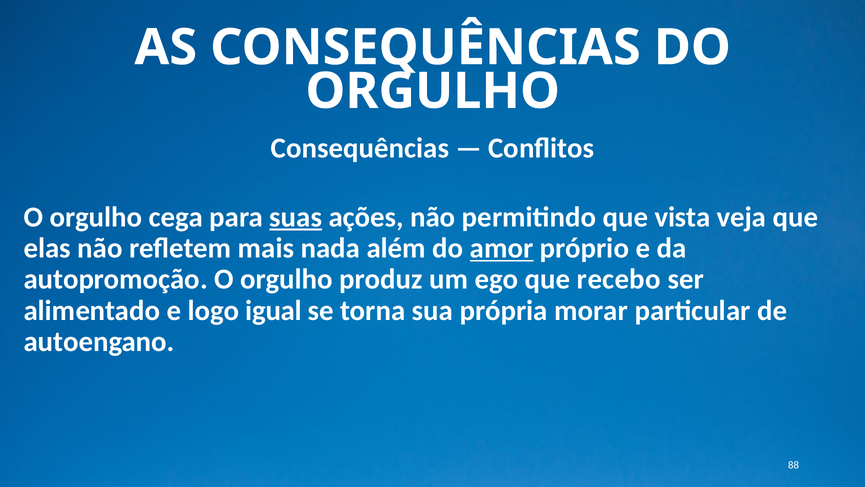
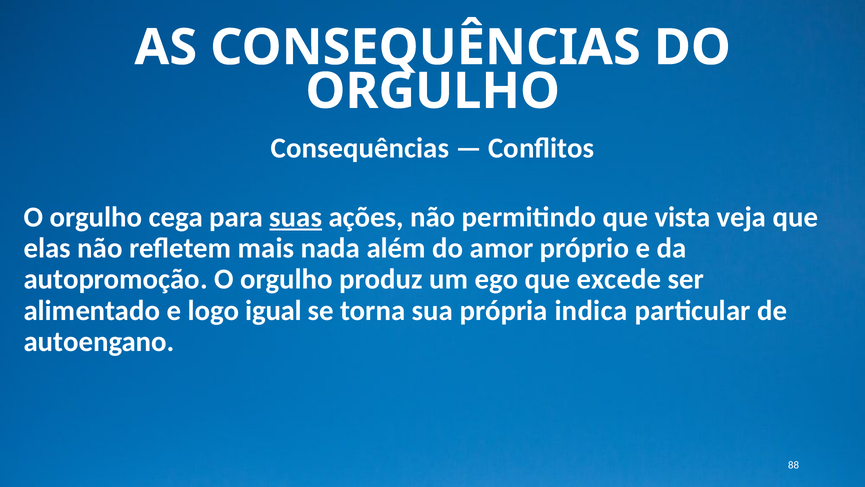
amor underline: present -> none (502, 248)
recebo: recebo -> excede (619, 279)
morar: morar -> indica (591, 310)
